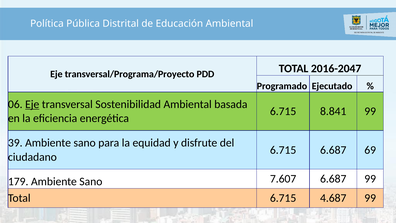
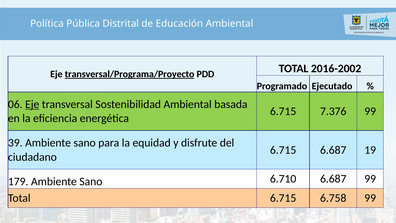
transversal/Programa/Proyecto underline: none -> present (130, 74)
2016-2047: 2016-2047 -> 2016-2002 (336, 68)
8.841: 8.841 -> 7.376 (333, 111)
69: 69 -> 19 (370, 150)
7.607: 7.607 -> 6.710 (283, 179)
4.687: 4.687 -> 6.758 (333, 198)
